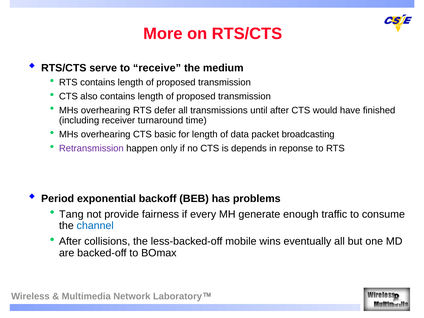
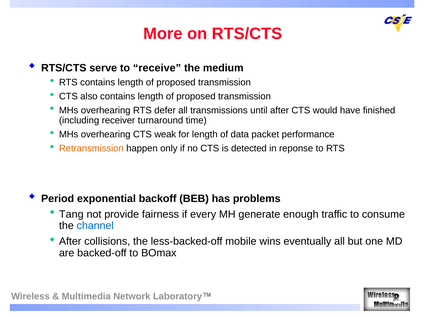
basic: basic -> weak (165, 134)
broadcasting: broadcasting -> performance (308, 134)
Retransmission colour: purple -> orange (91, 148)
depends: depends -> detected (249, 148)
